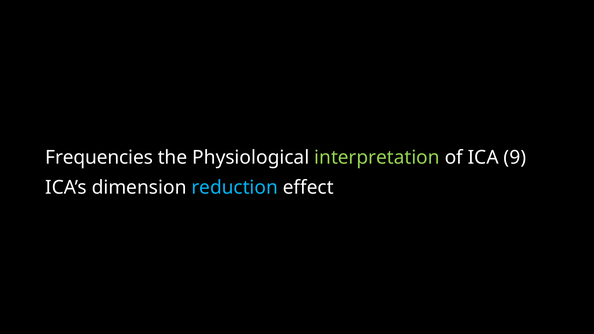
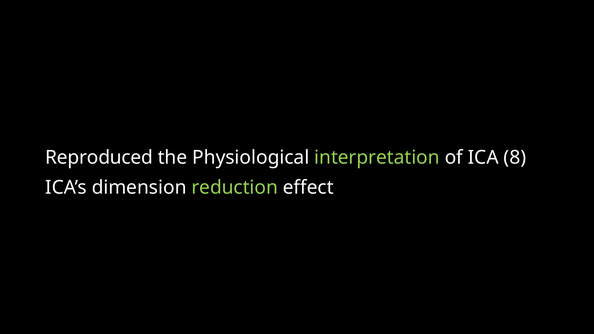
Frequencies: Frequencies -> Reproduced (99, 158)
9: 9 -> 8 (515, 158)
reduction colour: light blue -> light green (235, 187)
